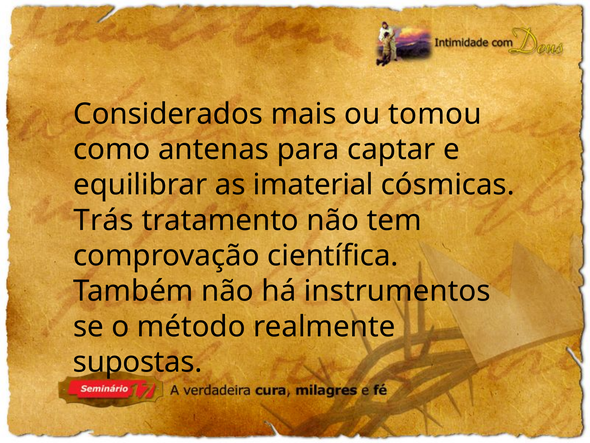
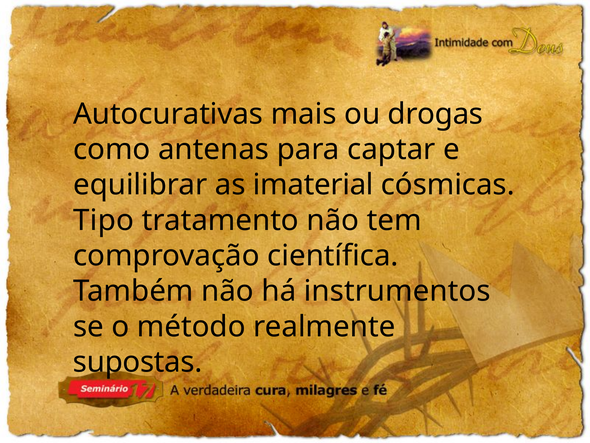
Considerados: Considerados -> Autocurativas (168, 114)
tomou: tomou -> drogas (435, 114)
Trás: Trás -> Tipo (104, 220)
